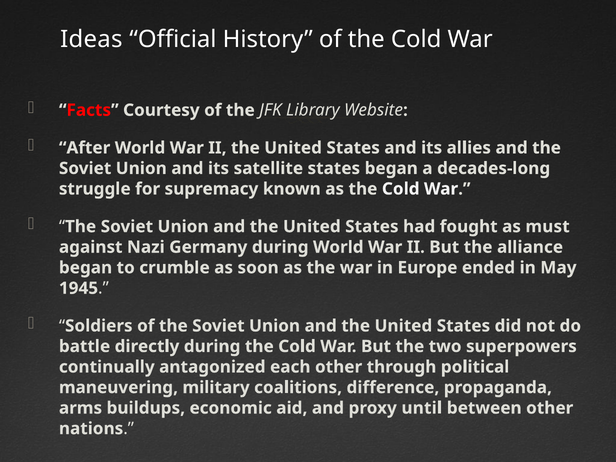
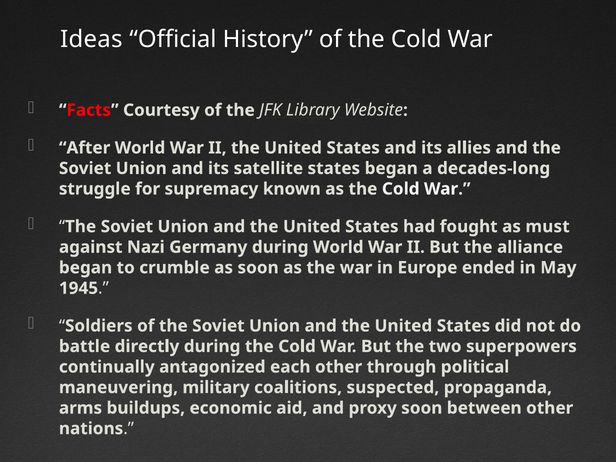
difference: difference -> suspected (393, 387)
proxy until: until -> soon (422, 408)
